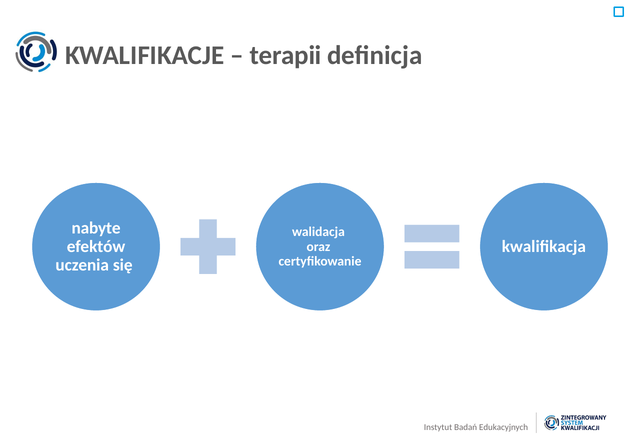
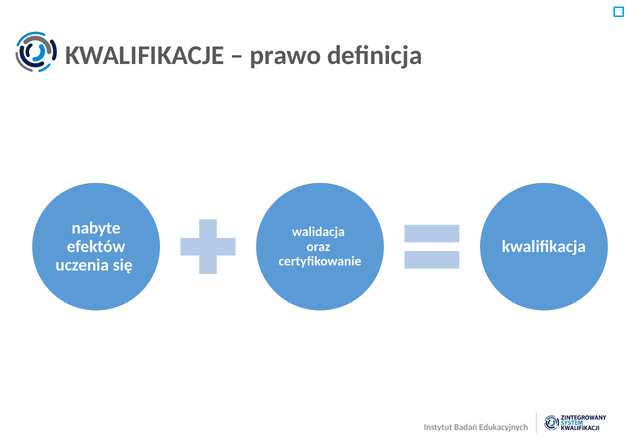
terapii: terapii -> prawo (286, 55)
